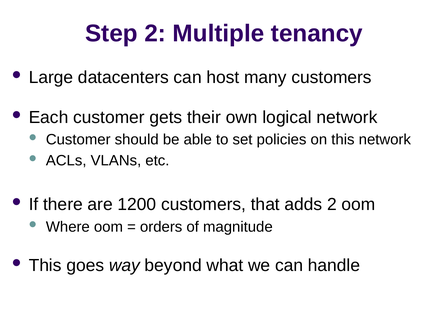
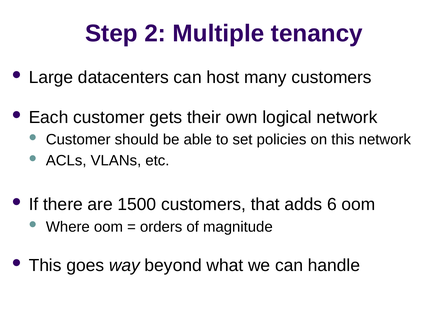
1200: 1200 -> 1500 (137, 205)
adds 2: 2 -> 6 (332, 205)
